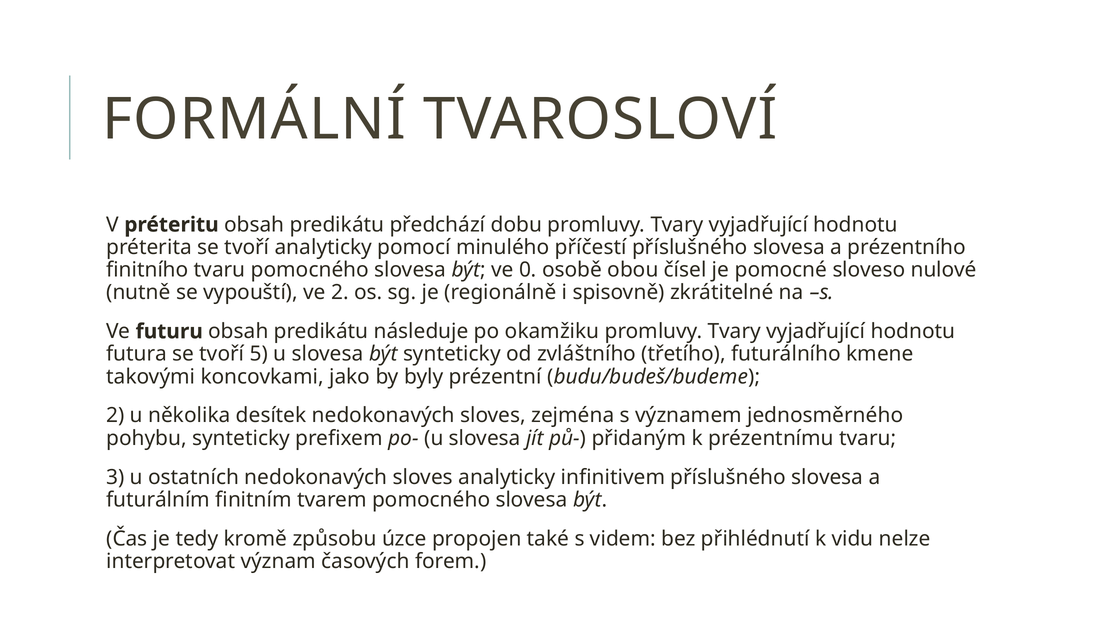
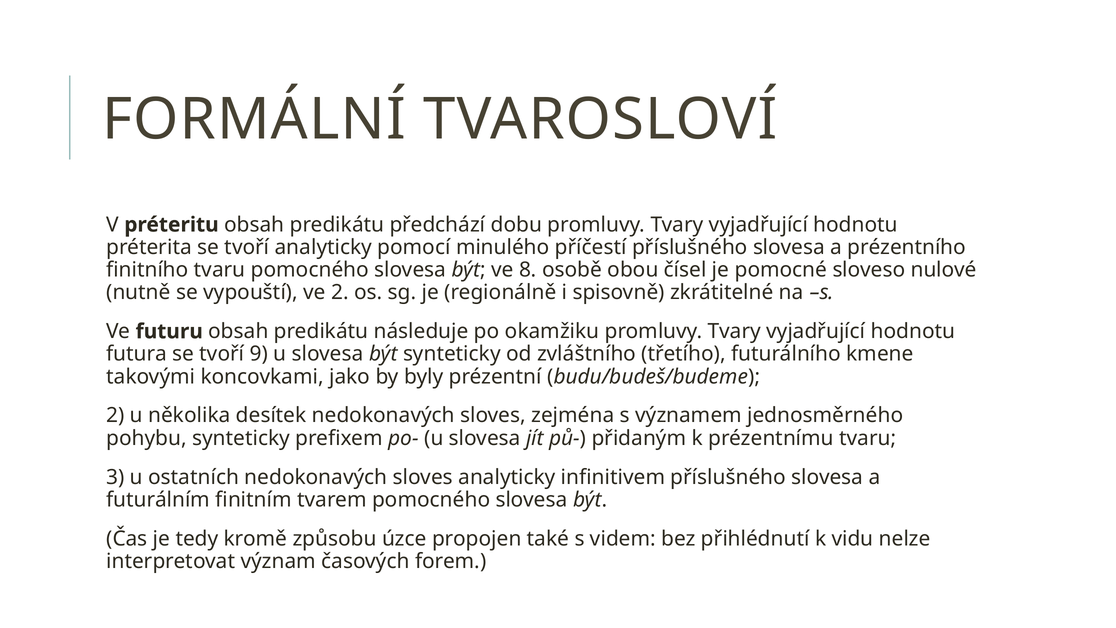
0: 0 -> 8 (528, 270)
5: 5 -> 9 (259, 354)
